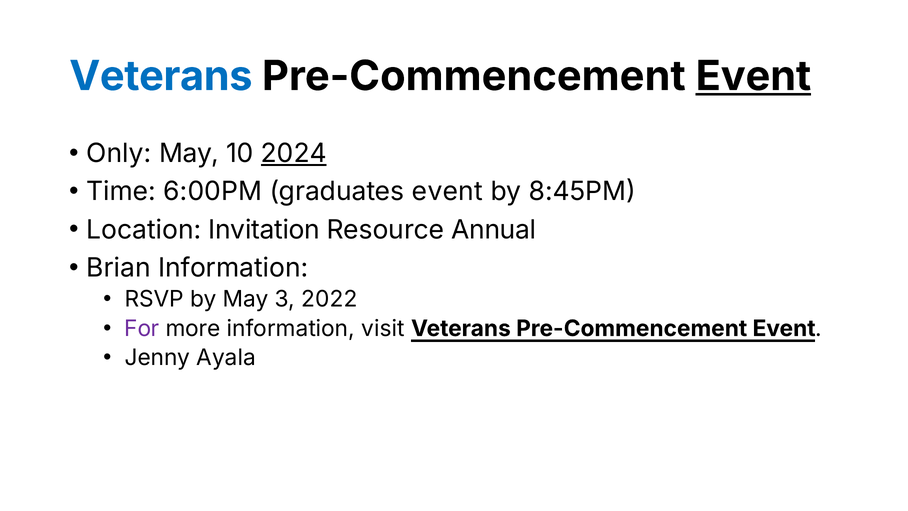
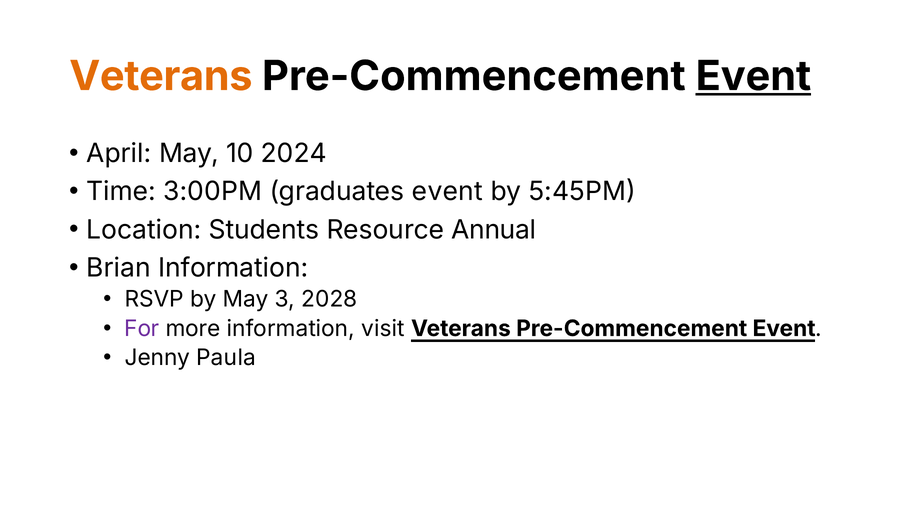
Veterans colour: blue -> orange (161, 76)
Only: Only -> April (119, 154)
2024 underline: present -> none (294, 154)
6:00PM: 6:00PM -> 3:00PM (213, 192)
8:45PM: 8:45PM -> 5:45PM (582, 192)
Invitation: Invitation -> Students (264, 230)
2022: 2022 -> 2028 (329, 299)
Ayala: Ayala -> Paula (226, 358)
